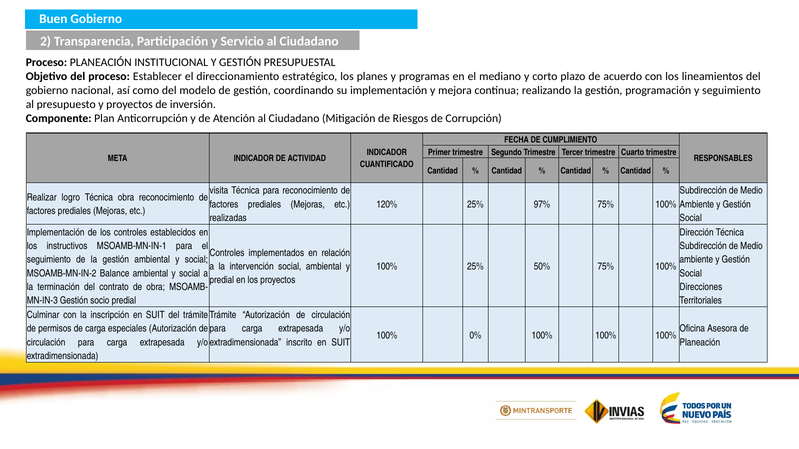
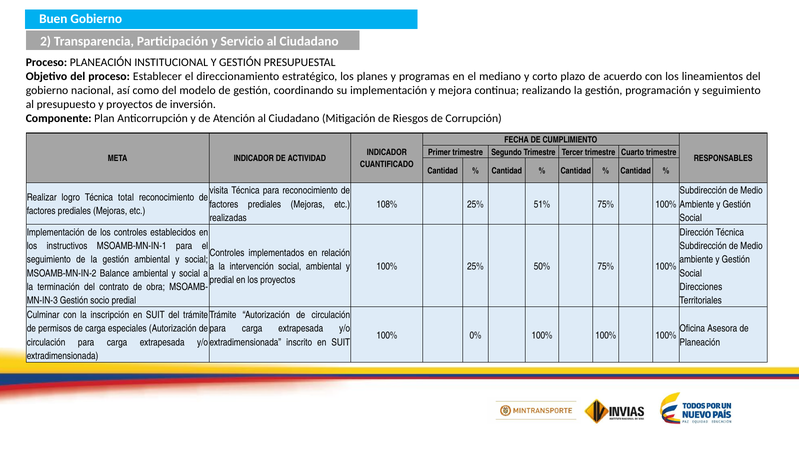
Técnica obra: obra -> total (126, 198)
120%: 120% -> 108% (387, 205)
97%: 97% -> 51% (542, 205)
